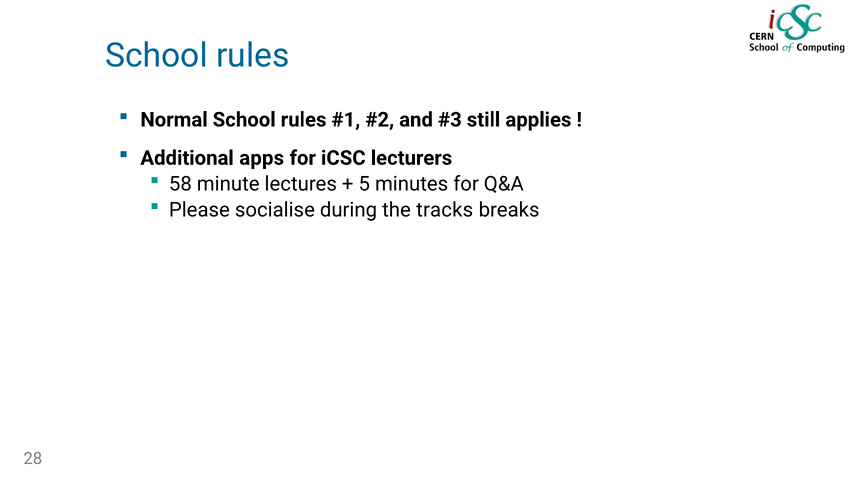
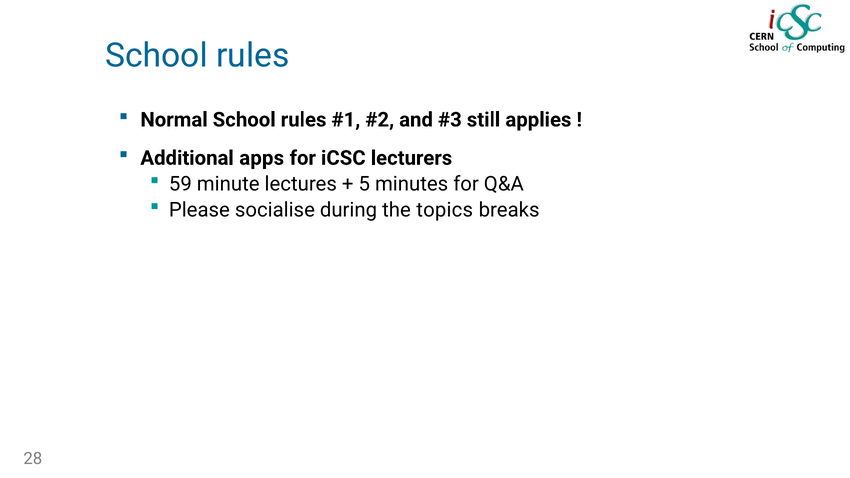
58: 58 -> 59 (180, 184)
tracks: tracks -> topics (445, 210)
